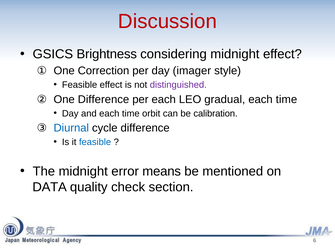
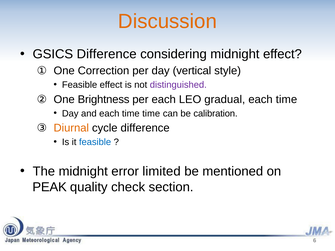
Discussion colour: red -> orange (167, 21)
GSICS Brightness: Brightness -> Difference (107, 54)
imager: imager -> vertical (192, 71)
One Difference: Difference -> Brightness (104, 100)
time orbit: orbit -> time (151, 114)
Diurnal colour: blue -> orange (71, 128)
means: means -> limited (162, 172)
DATA: DATA -> PEAK (50, 187)
